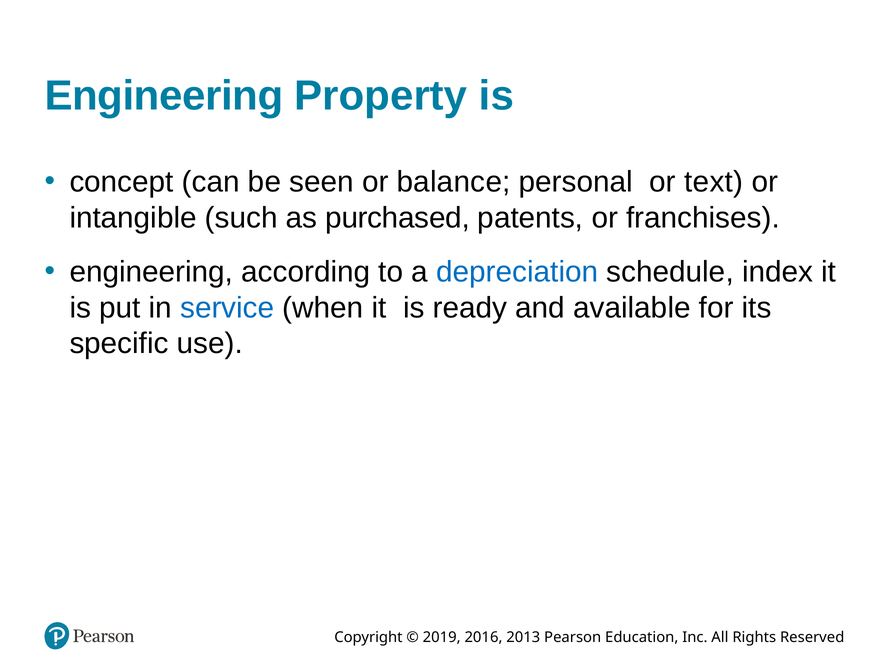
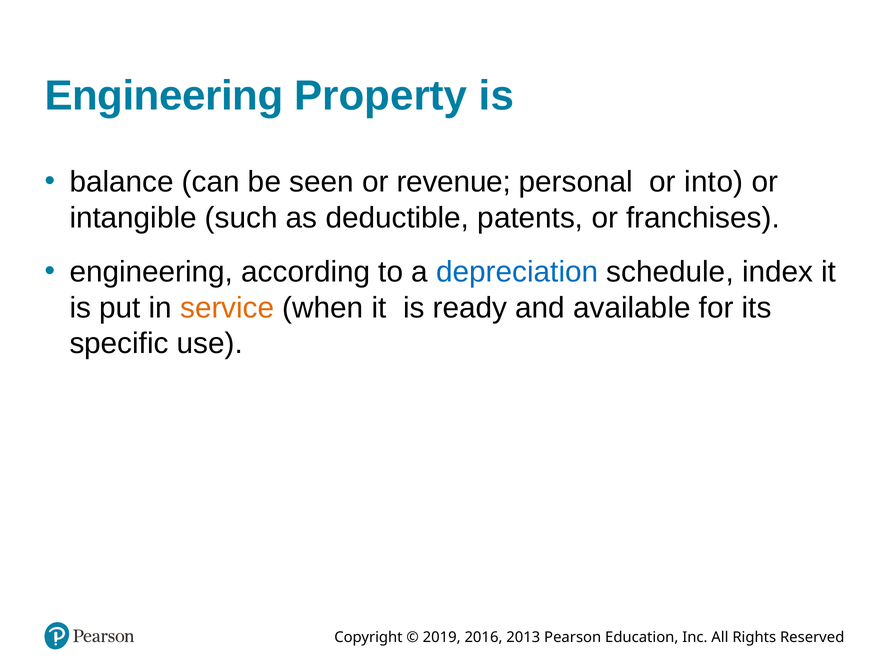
concept: concept -> balance (122, 182)
balance: balance -> revenue (454, 182)
text: text -> into (714, 182)
purchased: purchased -> deductible (397, 218)
service colour: blue -> orange (227, 308)
